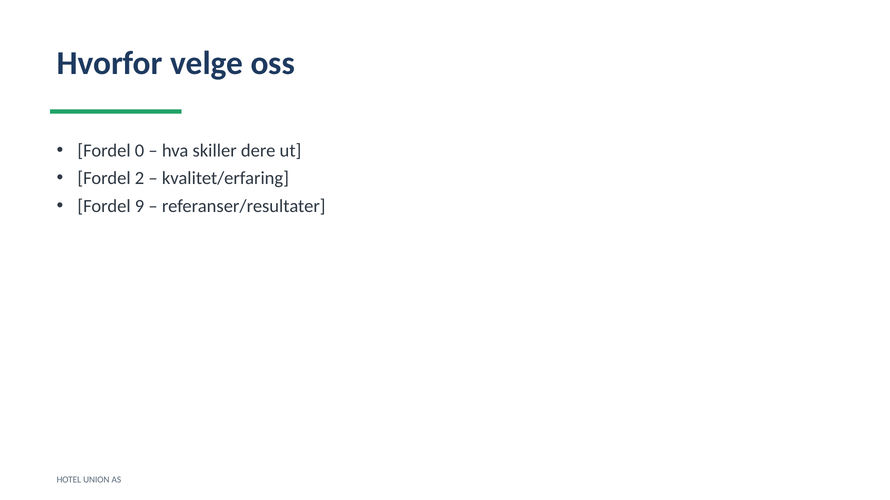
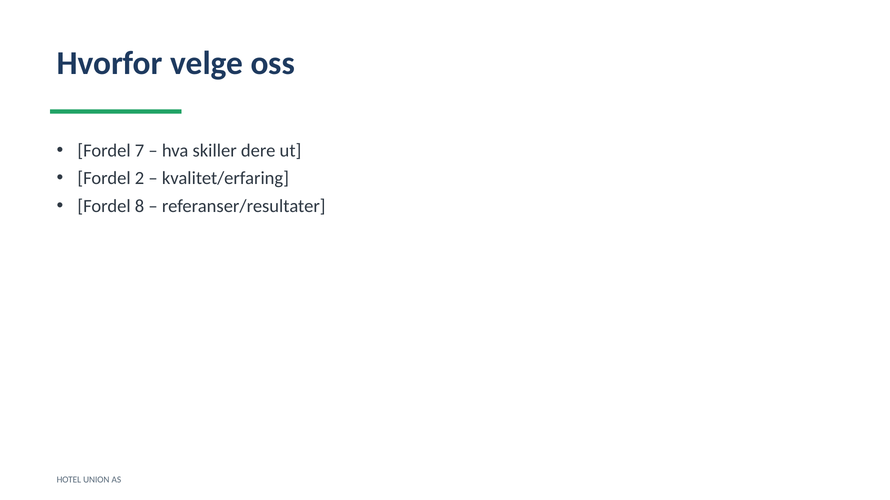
0: 0 -> 7 (140, 151)
9: 9 -> 8 (140, 206)
